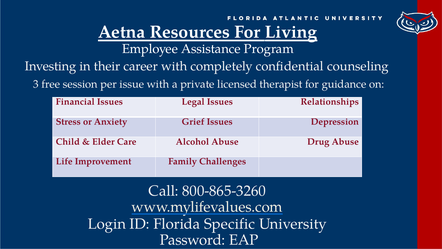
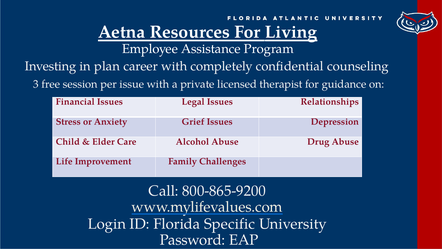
their: their -> plan (107, 66)
800-865-3260: 800-865-3260 -> 800-865-9200 (224, 191)
